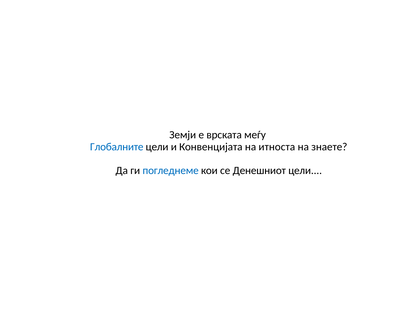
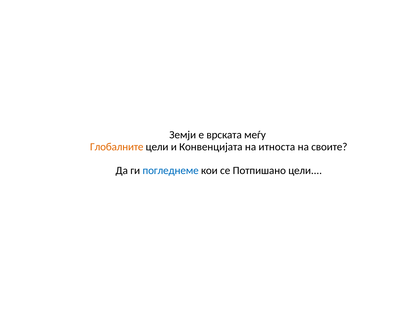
Глобалните colour: blue -> orange (117, 147)
знаете: знаете -> своите (329, 147)
Денешниот: Денешниот -> Потпишано (259, 170)
